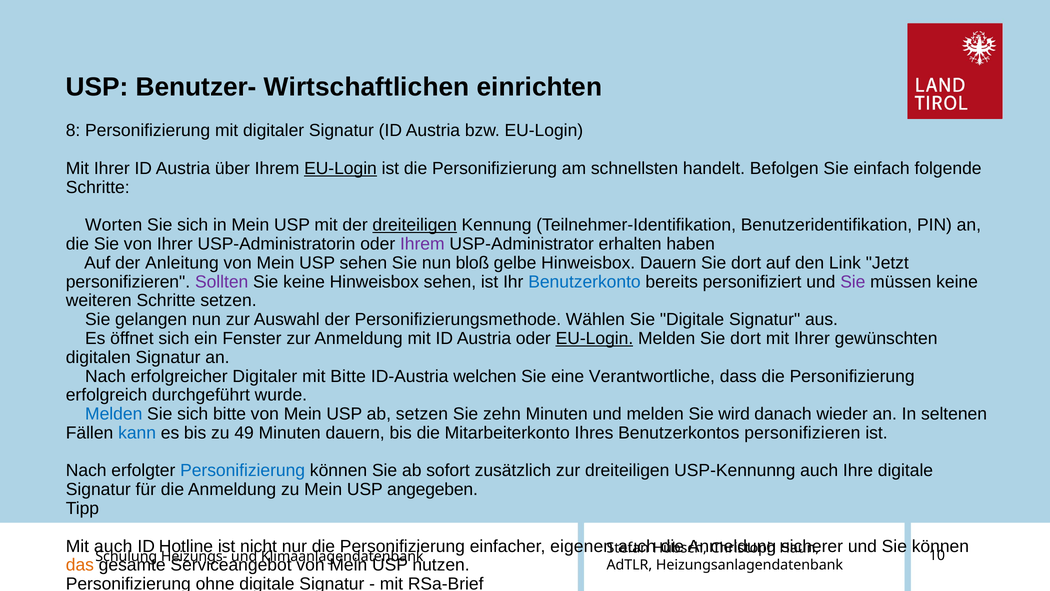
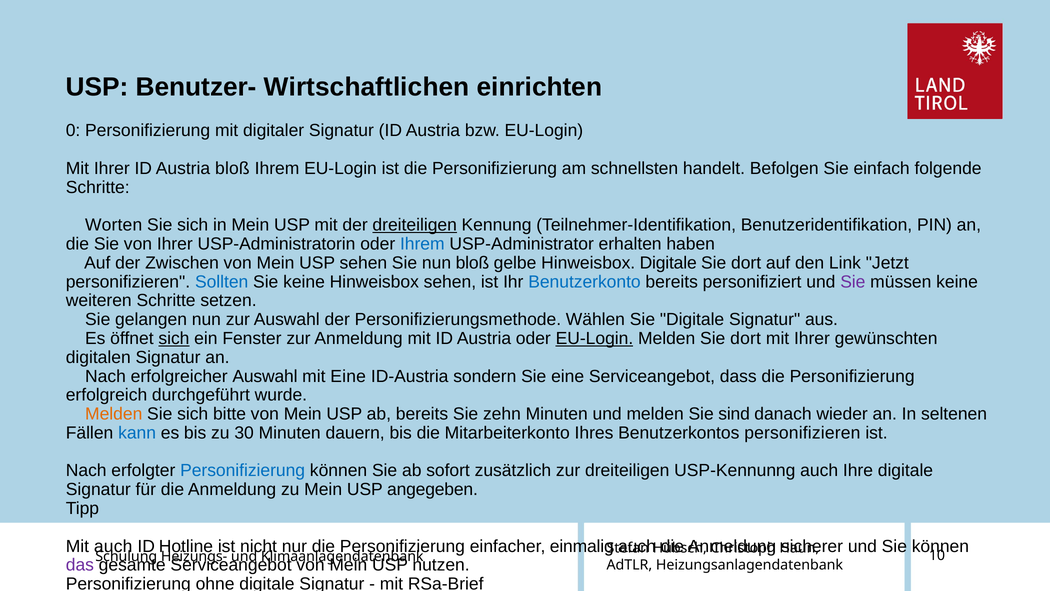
8: 8 -> 0 (73, 131)
Austria über: über -> bloß (232, 168)
EU-Login underline: present -> none (340, 168)
Ihrem colour: purple -> blue (422, 244)
Anleitung: Anleitung -> Zwischen (182, 263)
Hinweisbox Dauern: Dauern -> Digitale (668, 263)
Sollten colour: purple -> blue (222, 282)
sich underline: none -> present (174, 338)
erfolgreicher Digitaler: Digitaler -> Auswahl (265, 376)
mit Bitte: Bitte -> Eine (348, 376)
ID-Austria welchen: welchen -> sondern (485, 376)
eine Verantwortliche: Verantwortliche -> Serviceangebot (652, 376)
Melden colour: blue -> orange (114, 414)
ab setzen: setzen -> bereits (422, 414)
Sie wird: wird -> sind (734, 414)
49: 49 -> 30 (244, 433)
eigenen: eigenen -> einmalig (582, 546)
das colour: orange -> purple (80, 565)
